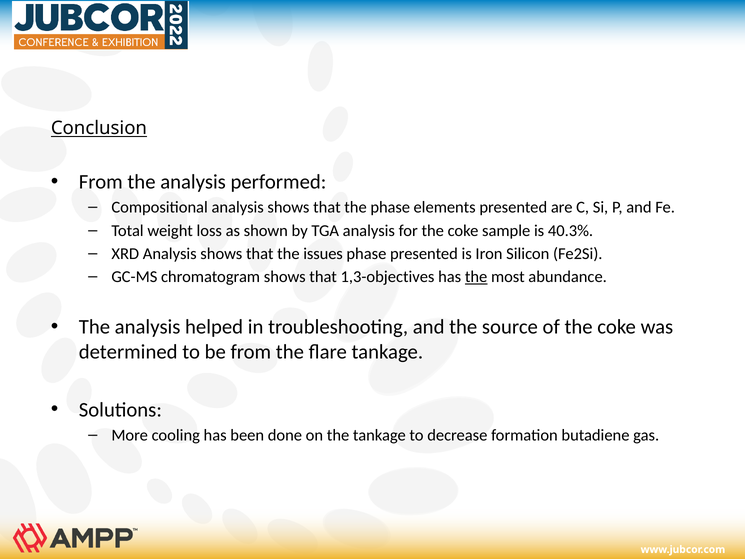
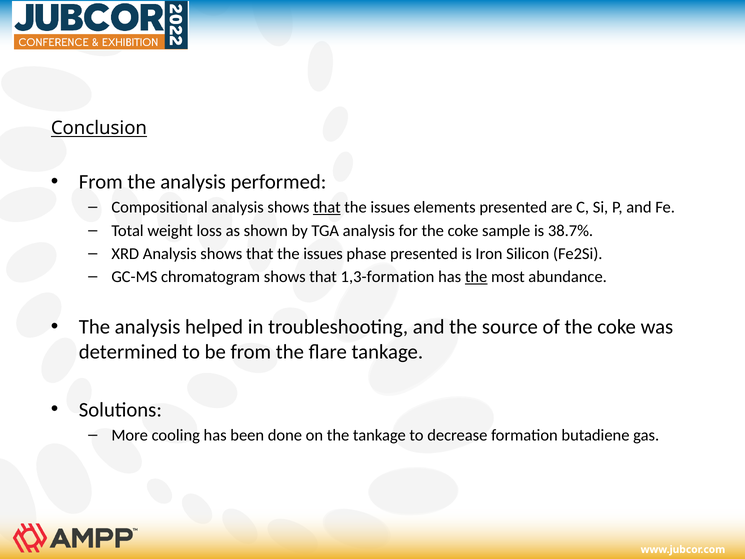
that underline: none -> present (327, 207)
phase: phase -> issues (390, 207)
40.3%: 40.3% -> 38.7% (571, 230)
1,3-objectives: 1,3-objectives -> 1,3-formation (387, 277)
